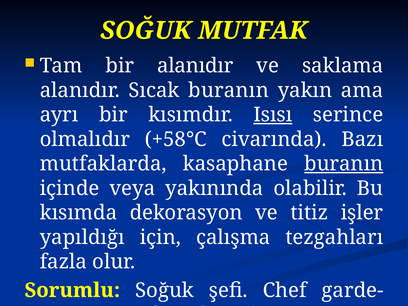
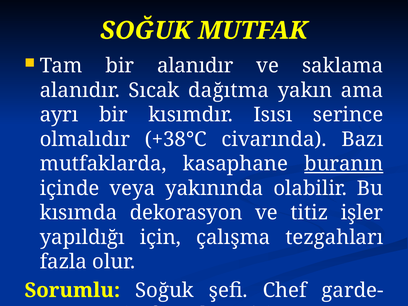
Sıcak buranın: buranın -> dağıtma (229, 90)
Isısı underline: present -> none (273, 115)
+58°C: +58°C -> +38°C (176, 139)
